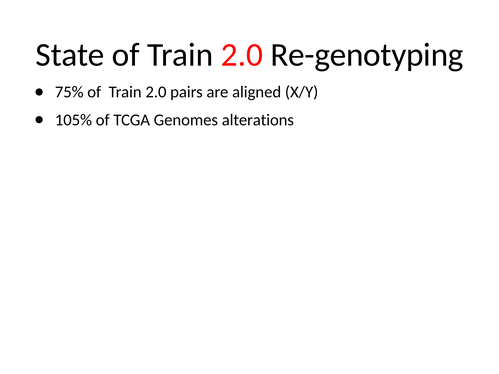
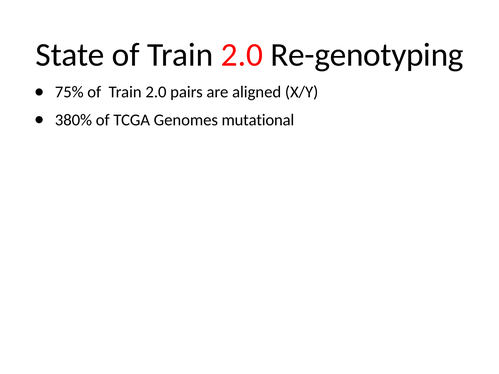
105%: 105% -> 380% (73, 120)
alterations: alterations -> mutational (258, 120)
